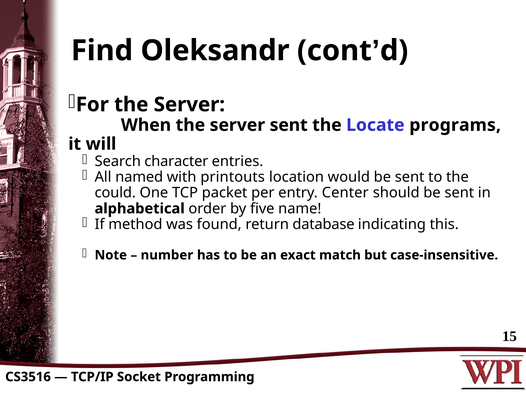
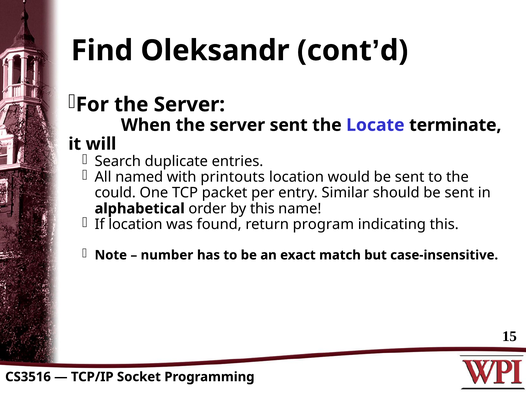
programs: programs -> terminate (455, 125)
character: character -> duplicate (176, 162)
Center: Center -> Similar (345, 193)
by five: five -> this (262, 209)
If method: method -> location (135, 225)
database: database -> program (323, 225)
